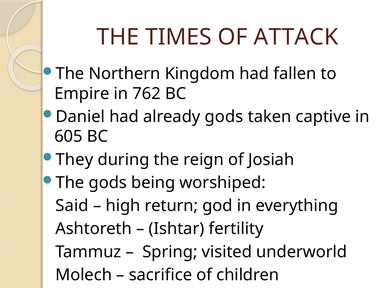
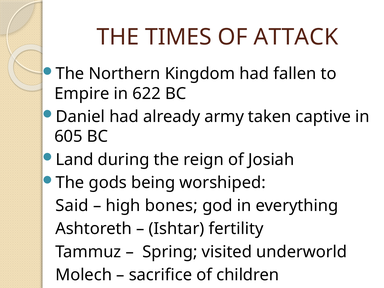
762: 762 -> 622 (147, 94)
already gods: gods -> army (224, 117)
They: They -> Land (75, 160)
return: return -> bones (171, 206)
